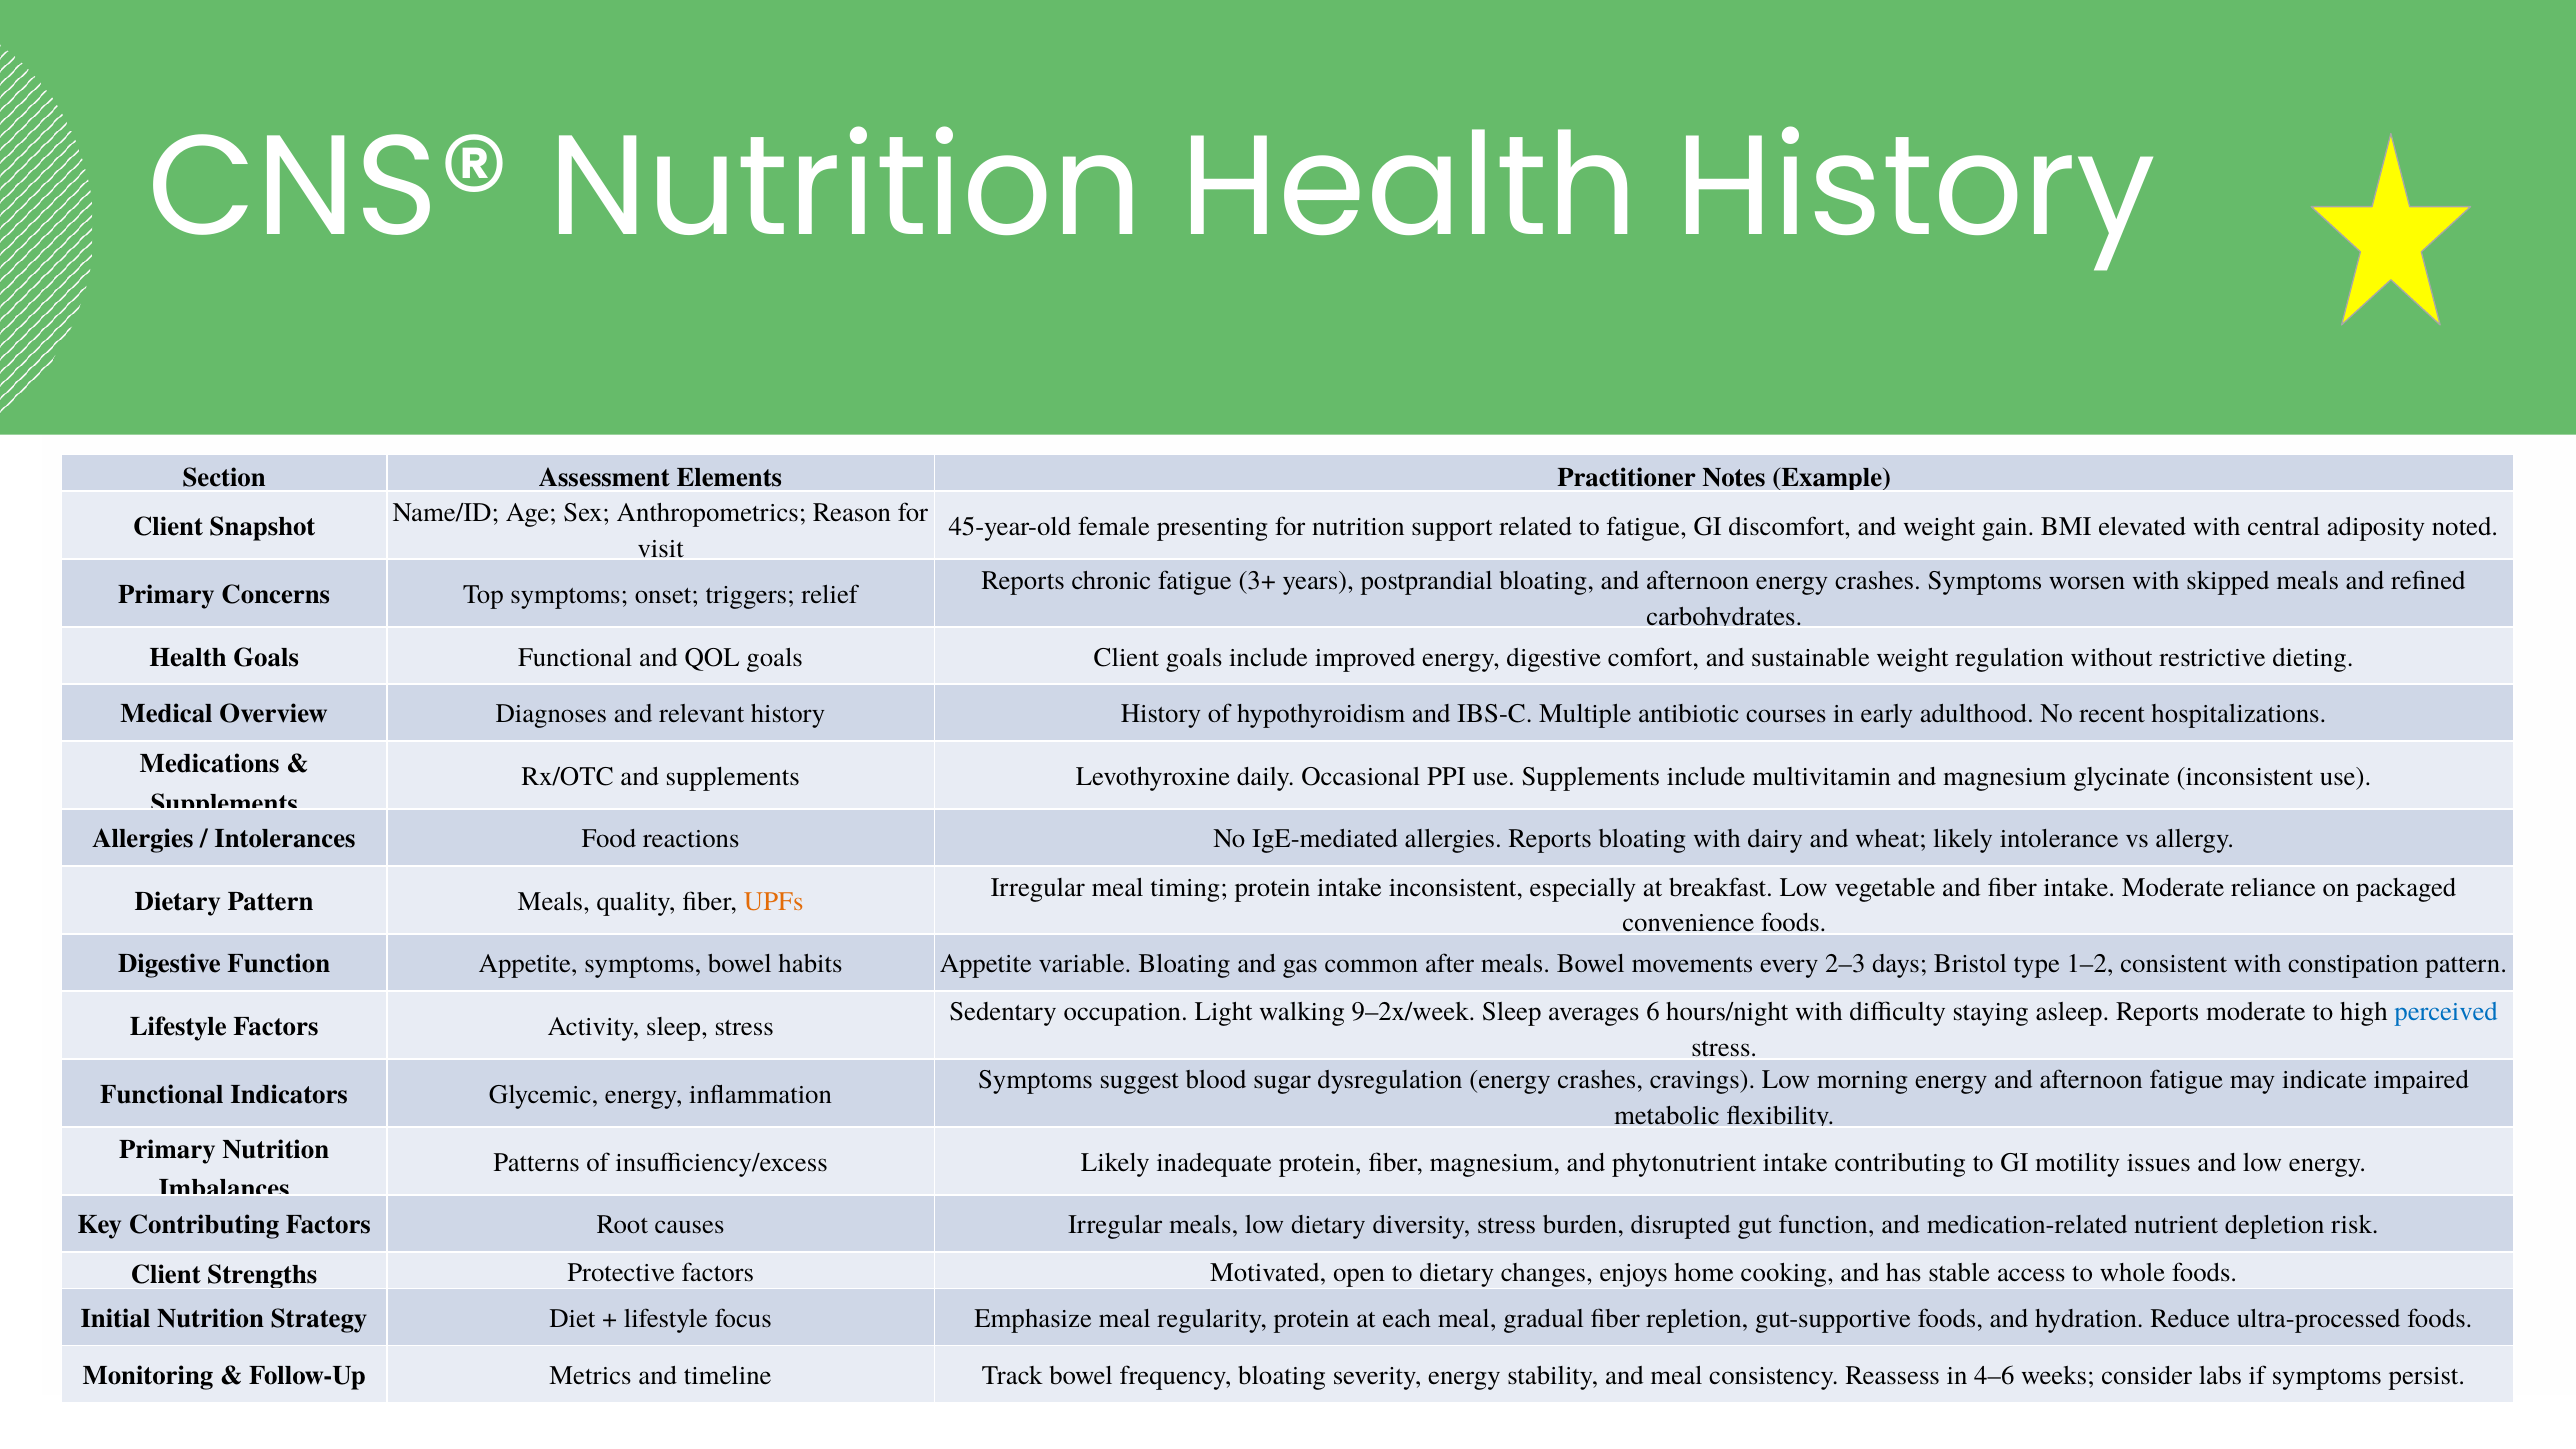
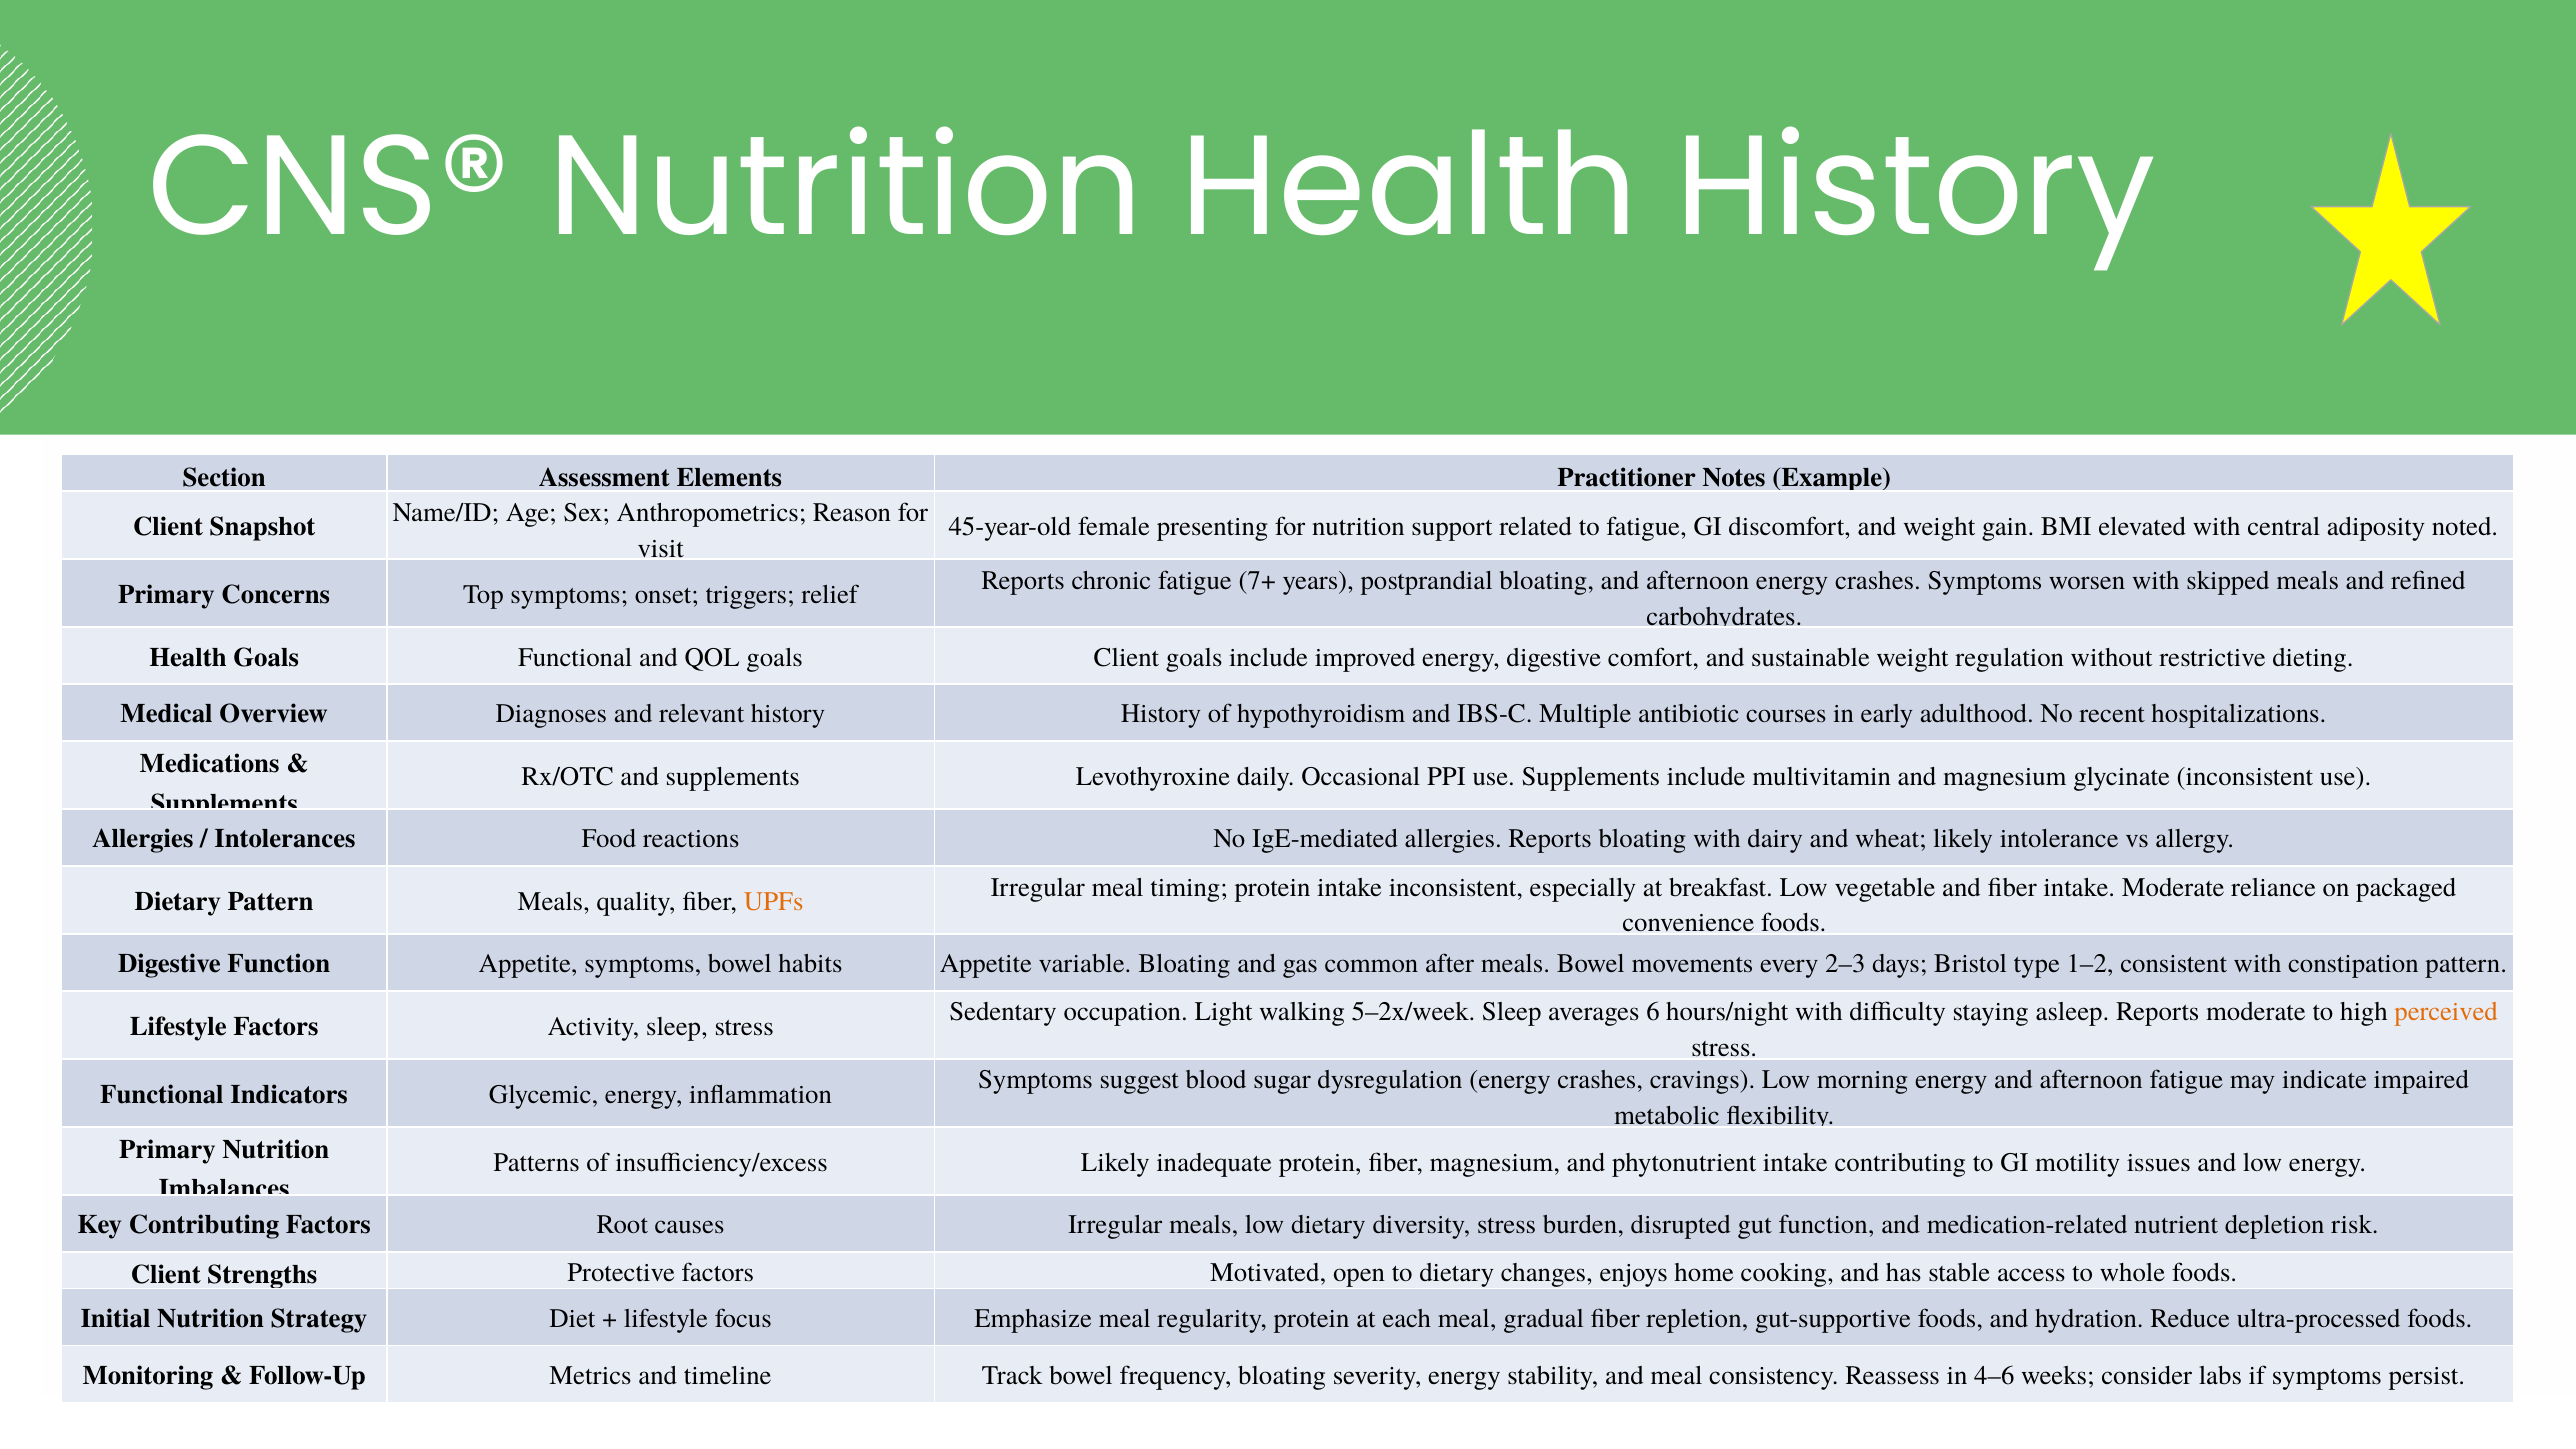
3+: 3+ -> 7+ (1257, 580)
9–2x/week: 9–2x/week -> 5–2x/week (1414, 1012)
perceived colour: blue -> orange (2446, 1012)
